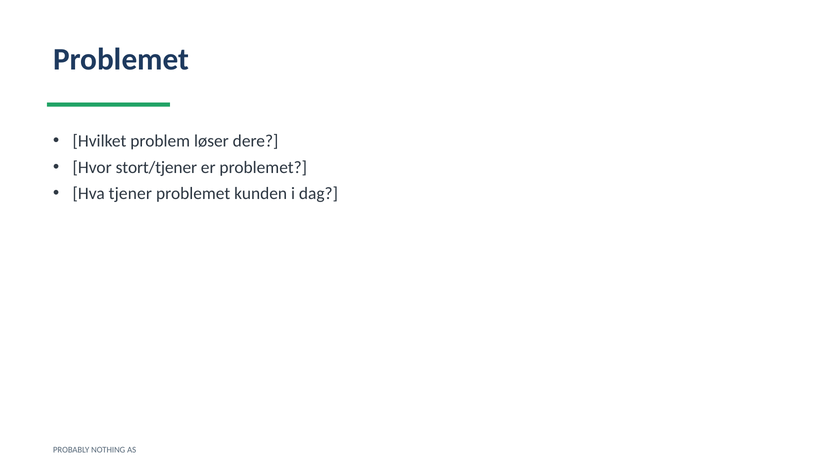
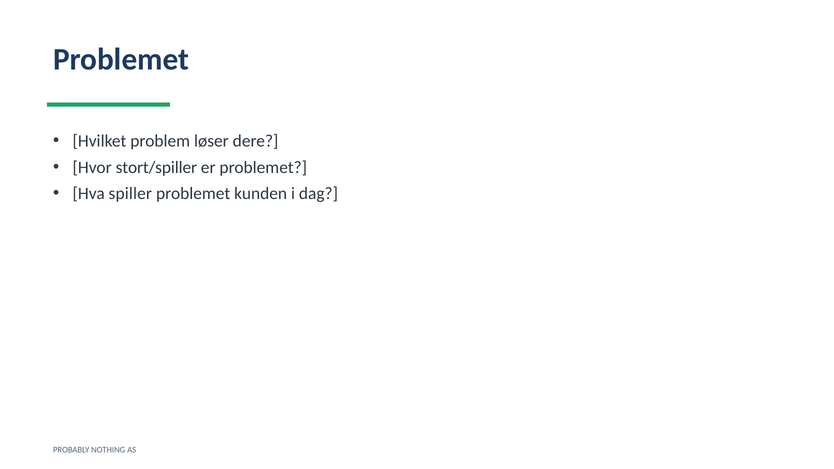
stort/tjener: stort/tjener -> stort/spiller (156, 167)
tjener: tjener -> spiller (130, 193)
